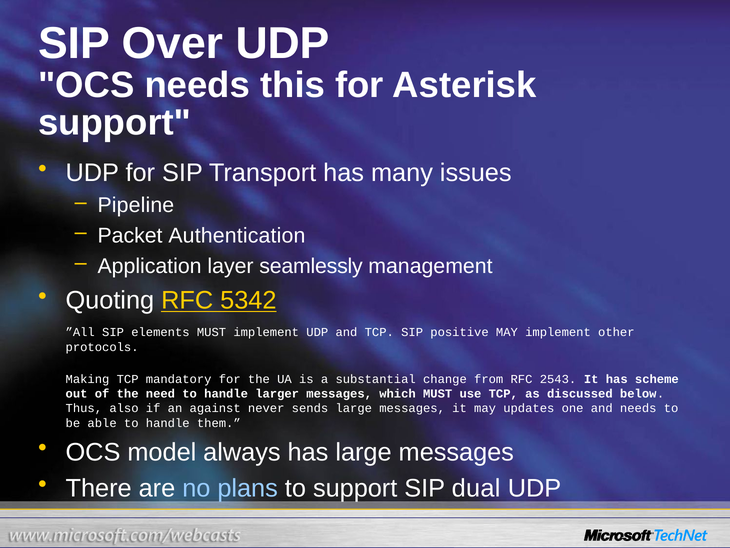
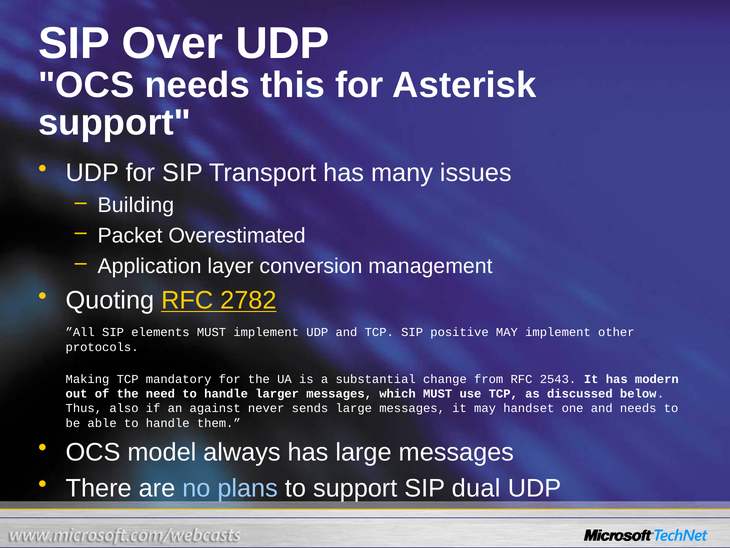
Pipeline: Pipeline -> Building (136, 205)
Authentication: Authentication -> Overestimated (237, 236)
seamlessly: seamlessly -> conversion (311, 266)
5342: 5342 -> 2782 (248, 300)
scheme: scheme -> modern (657, 379)
updates: updates -> handset (529, 408)
